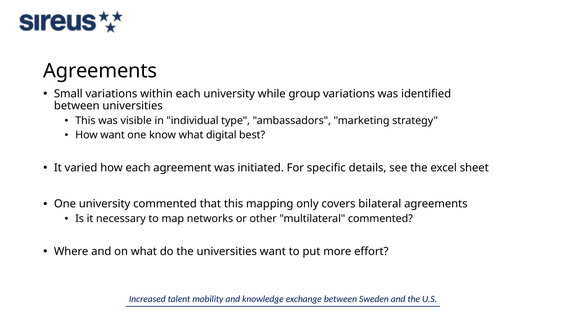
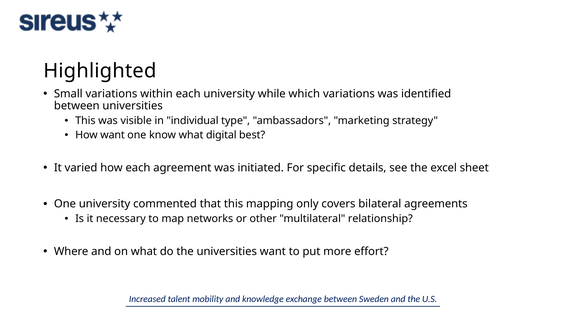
Agreements: Agreements -> Highlighted (100, 71)
group: group -> which (304, 94)
multilateral commented: commented -> relationship (380, 219)
